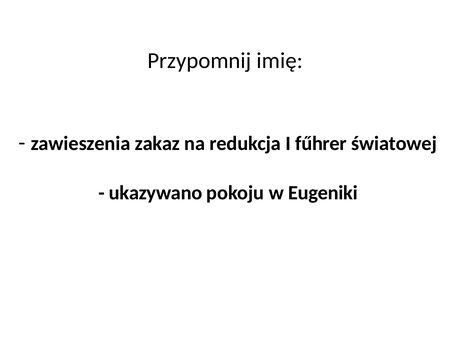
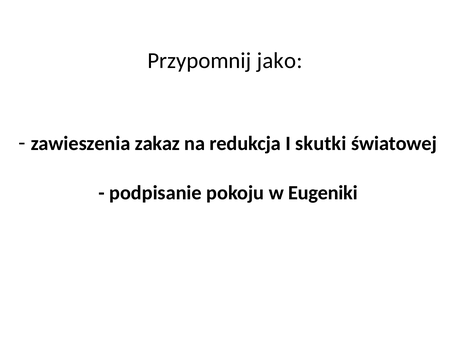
imię: imię -> jako (280, 61)
fűhrer: fűhrer -> skutki (321, 143)
ukazywano: ukazywano -> podpisanie (155, 193)
